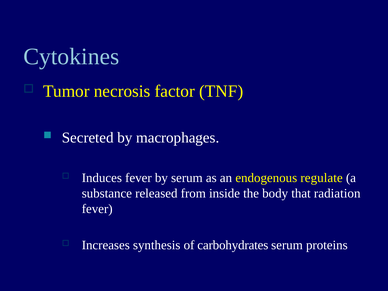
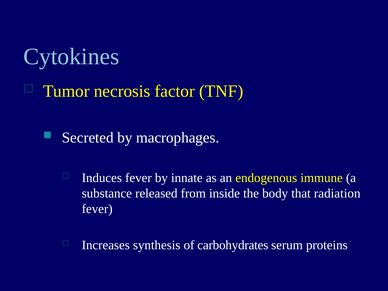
by serum: serum -> innate (187, 178)
regulate: regulate -> immune (322, 178)
